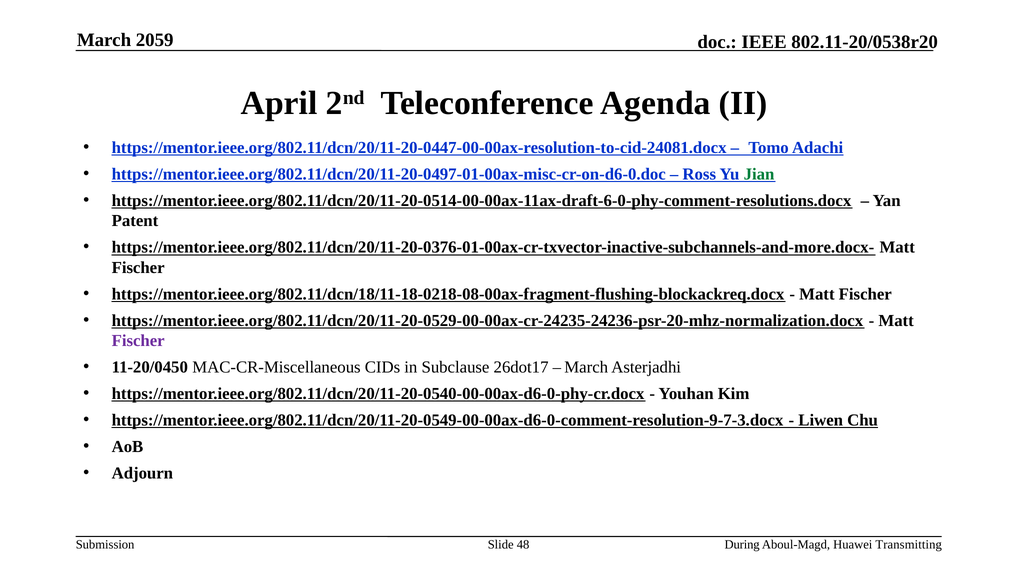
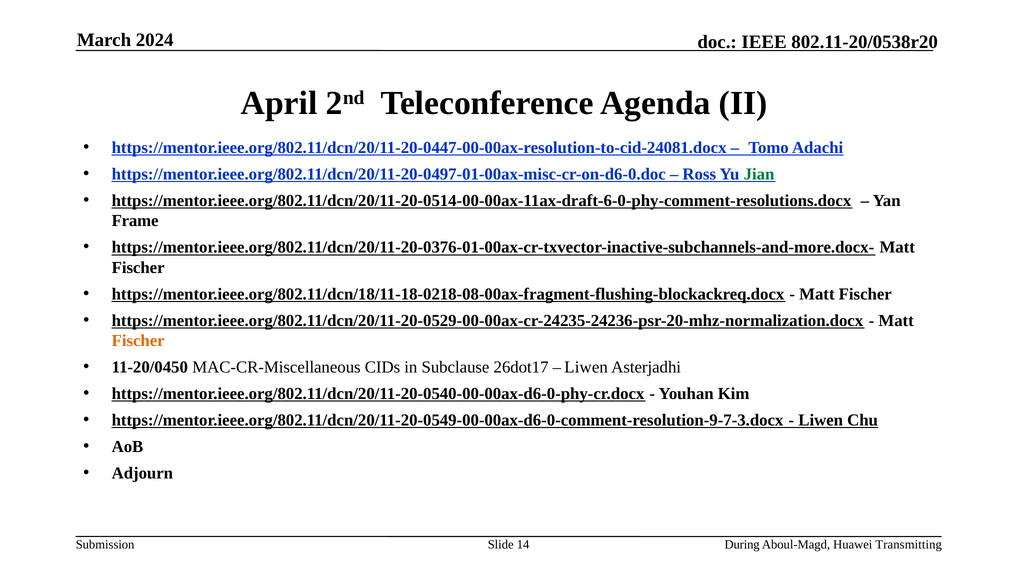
2059: 2059 -> 2024 (155, 40)
Patent: Patent -> Frame (135, 221)
Fischer colour: purple -> orange (138, 340)
March: March -> Liwen (586, 367)
48: 48 -> 14 (523, 544)
